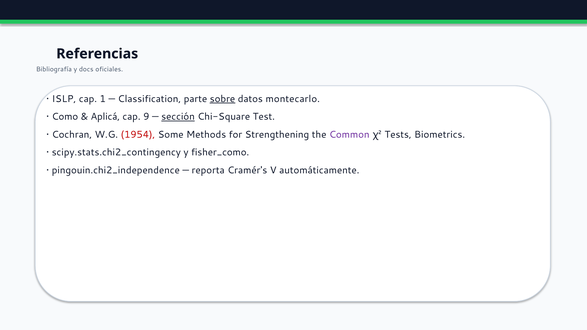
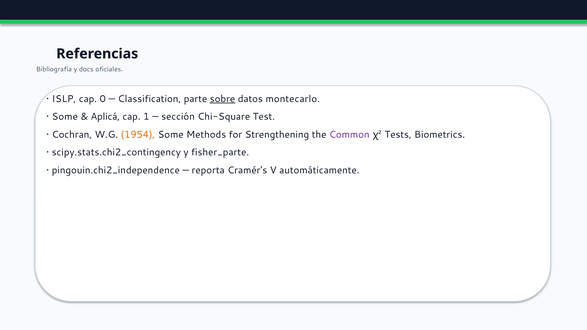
1: 1 -> 0 (103, 99)
Como: Como -> Some (65, 117)
9: 9 -> 1 (146, 117)
sección underline: present -> none (178, 117)
1954 colour: red -> orange (138, 135)
fisher_como: fisher_como -> fisher_parte (220, 153)
